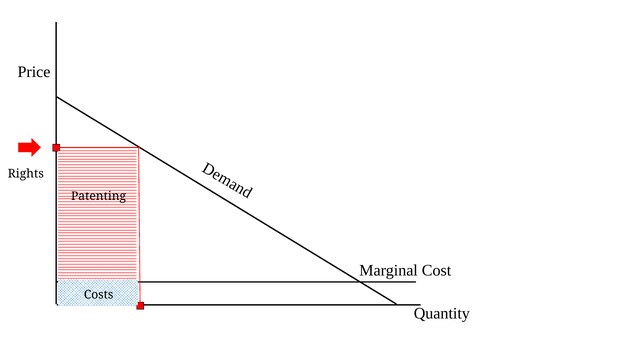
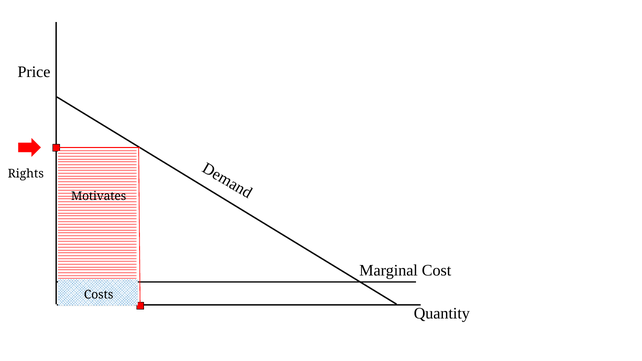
Patenting: Patenting -> Motivates (99, 196)
